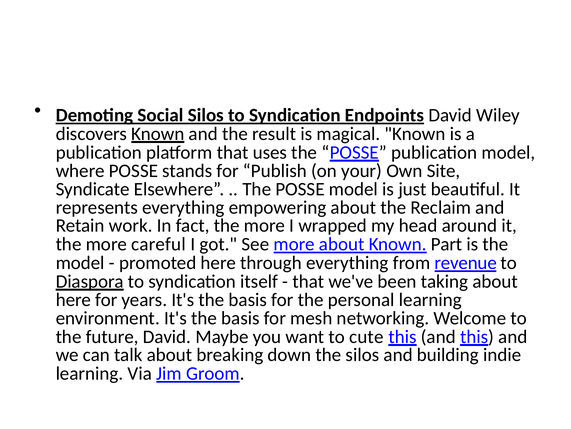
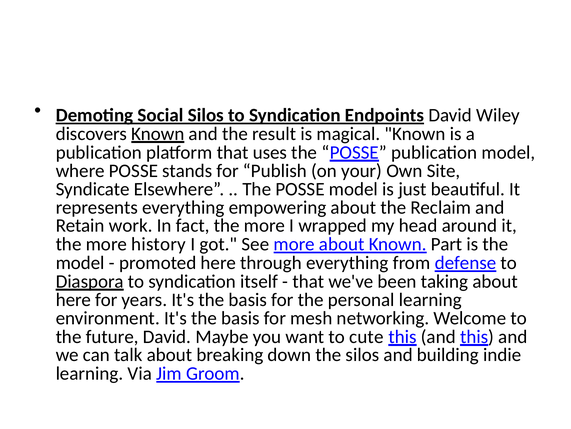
careful: careful -> history (159, 244)
revenue: revenue -> defense (466, 262)
